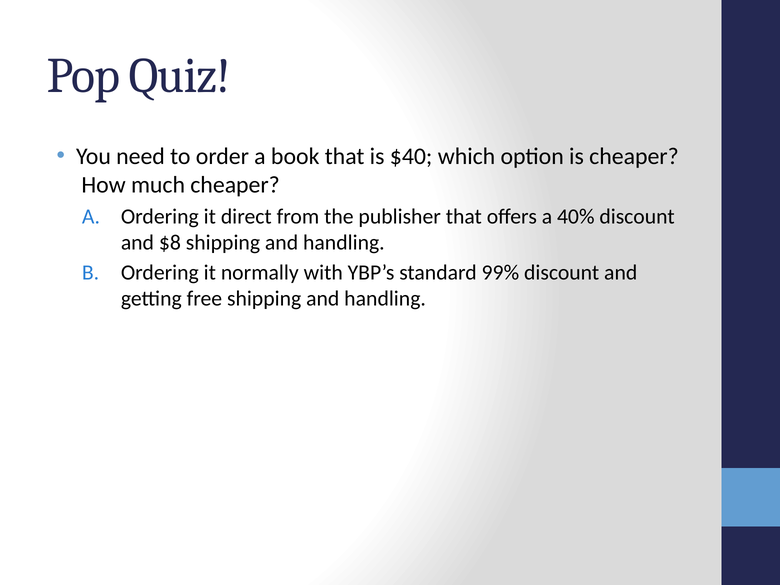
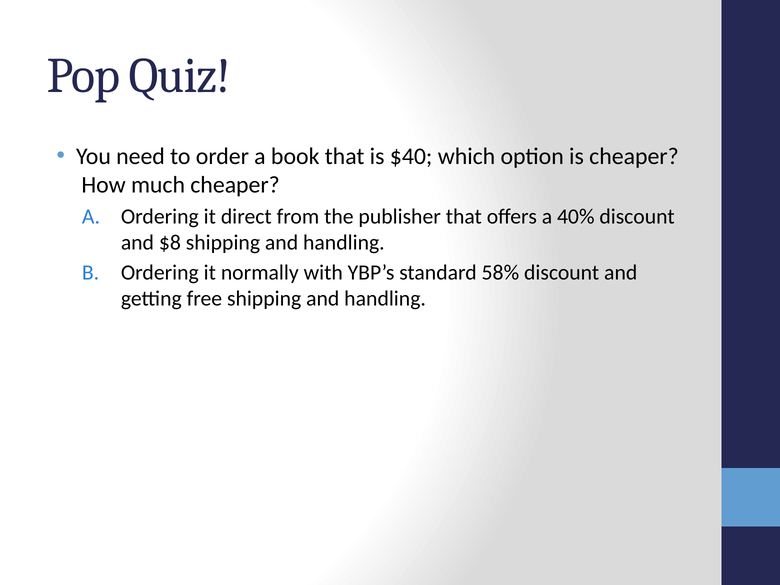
99%: 99% -> 58% (500, 273)
